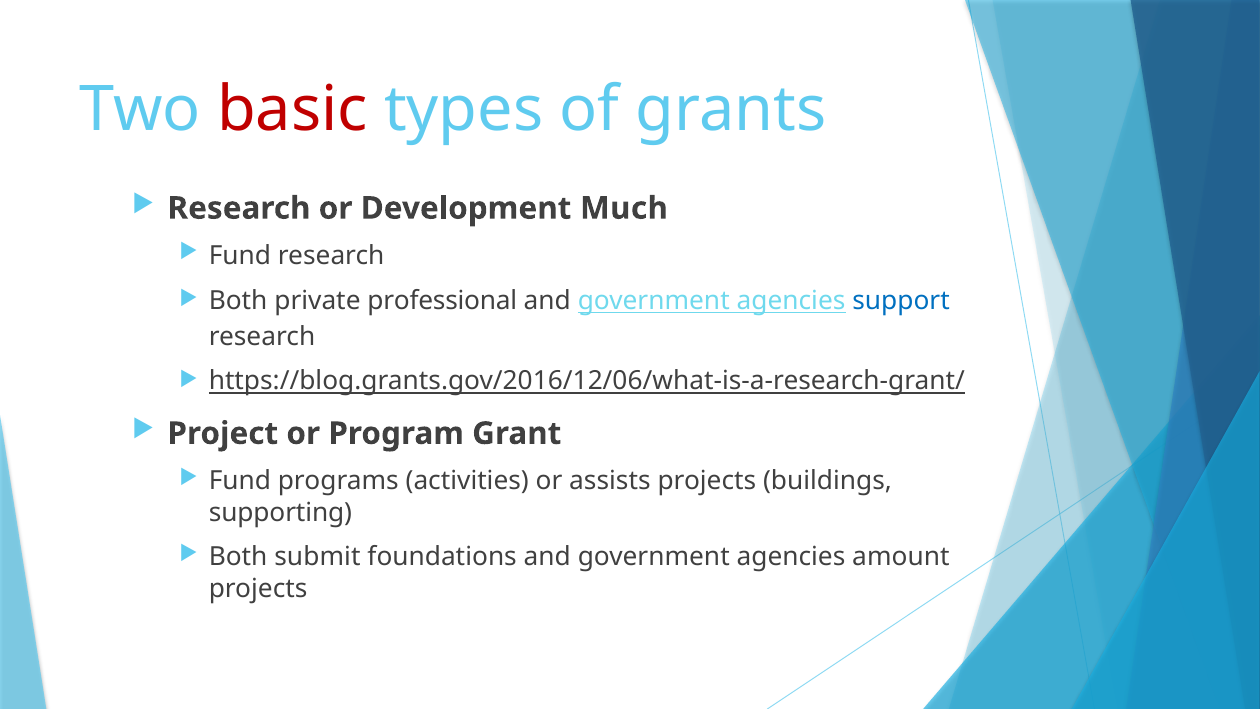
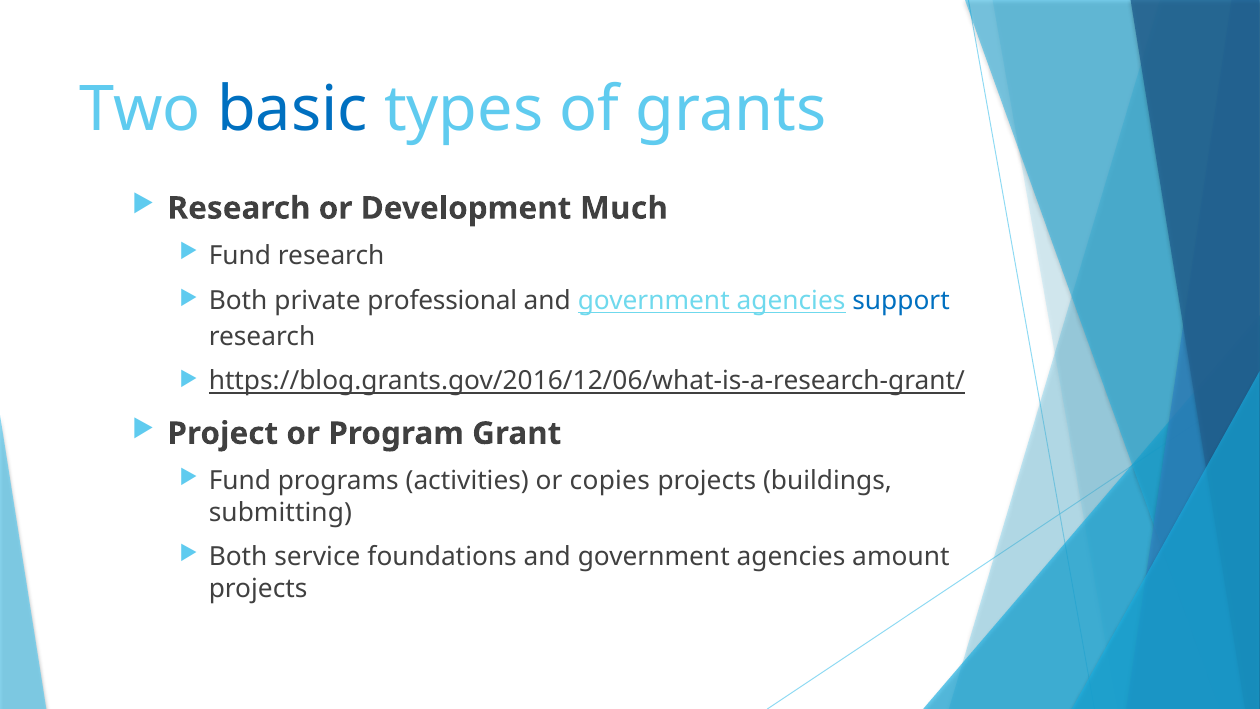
basic colour: red -> blue (292, 110)
assists: assists -> copies (610, 481)
supporting: supporting -> submitting (280, 512)
submit: submit -> service (317, 557)
